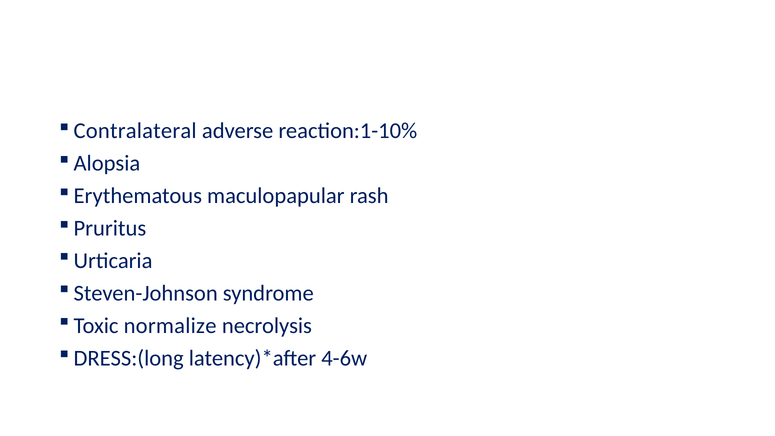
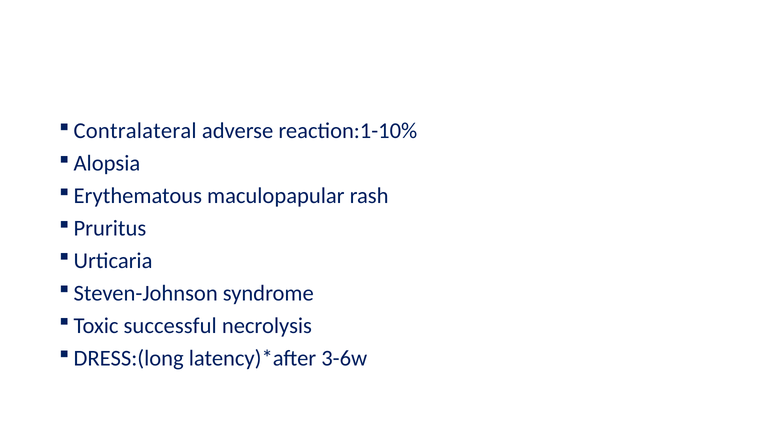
normalize: normalize -> successful (170, 326)
4-6w: 4-6w -> 3-6w (344, 358)
